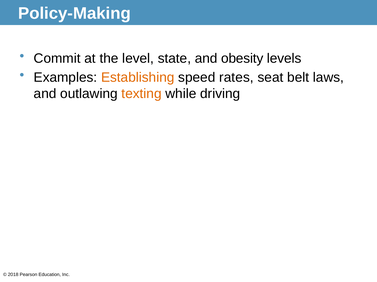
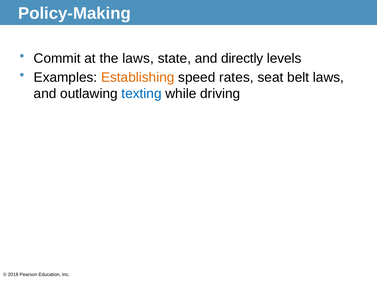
the level: level -> laws (138, 58)
obesity: obesity -> directly (242, 58)
texting colour: orange -> blue (142, 94)
